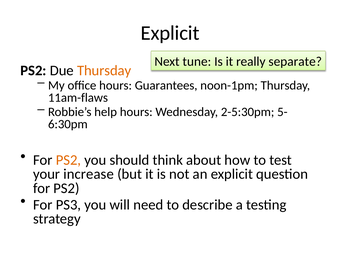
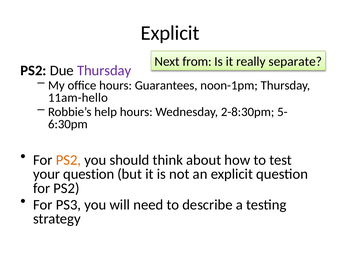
tune: tune -> from (197, 62)
Thursday colour: orange -> purple (104, 70)
11am-flaws: 11am-flaws -> 11am-hello (78, 98)
2-5:30pm: 2-5:30pm -> 2-8:30pm (248, 112)
your increase: increase -> question (89, 174)
